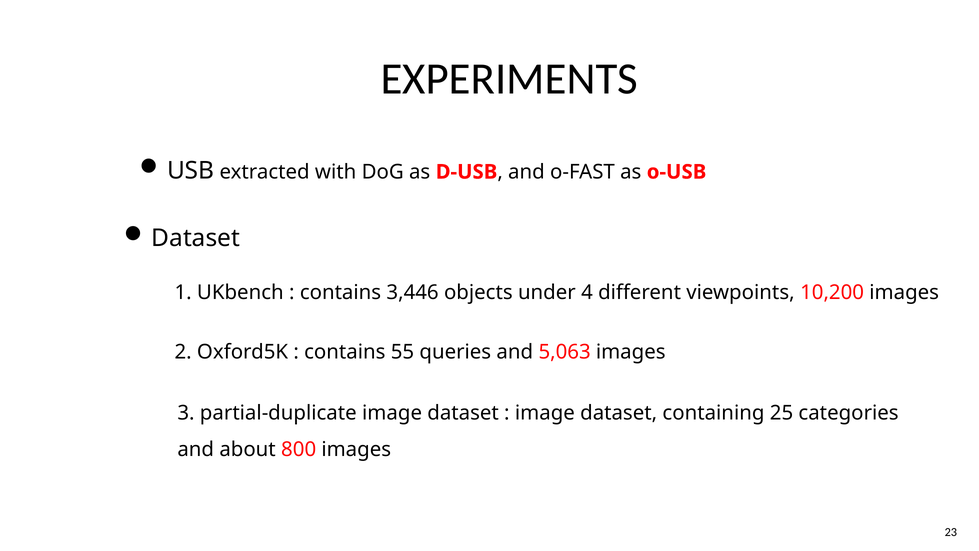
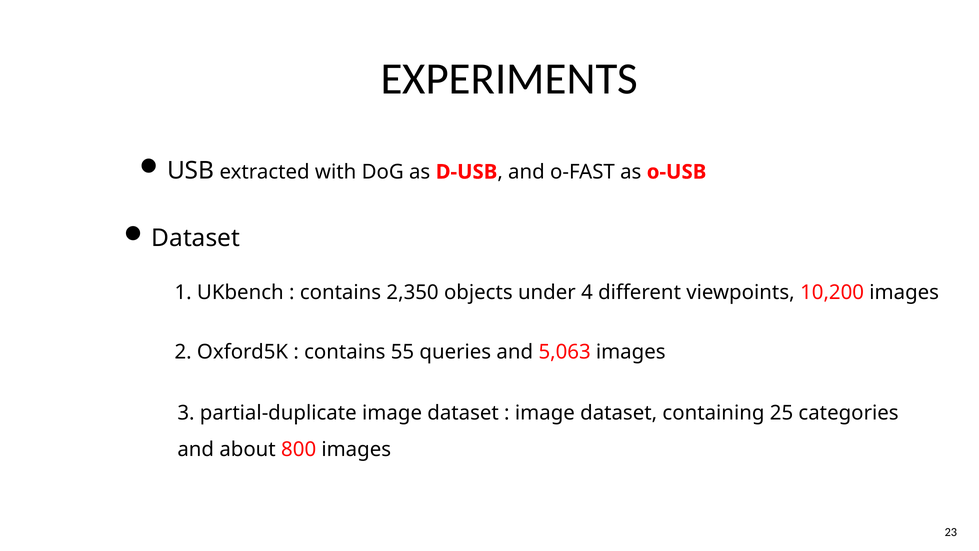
3,446: 3,446 -> 2,350 (413, 292)
